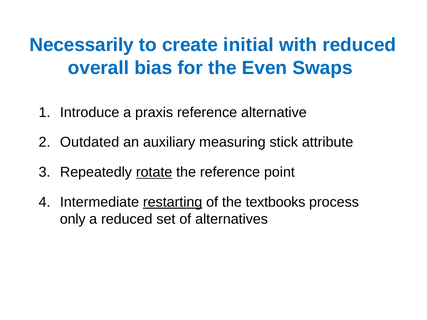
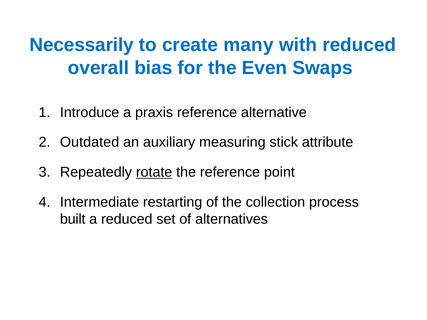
initial: initial -> many (248, 45)
restarting underline: present -> none (173, 202)
textbooks: textbooks -> collection (275, 202)
only: only -> built (73, 219)
